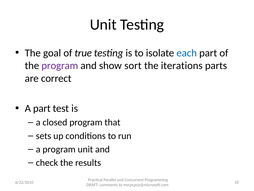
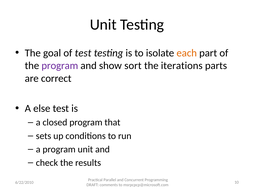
of true: true -> test (83, 53)
each colour: blue -> orange (187, 53)
A part: part -> else (42, 108)
